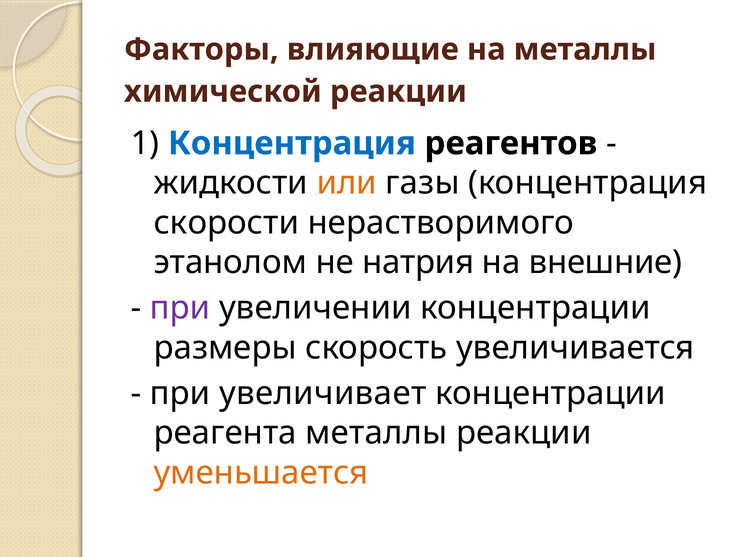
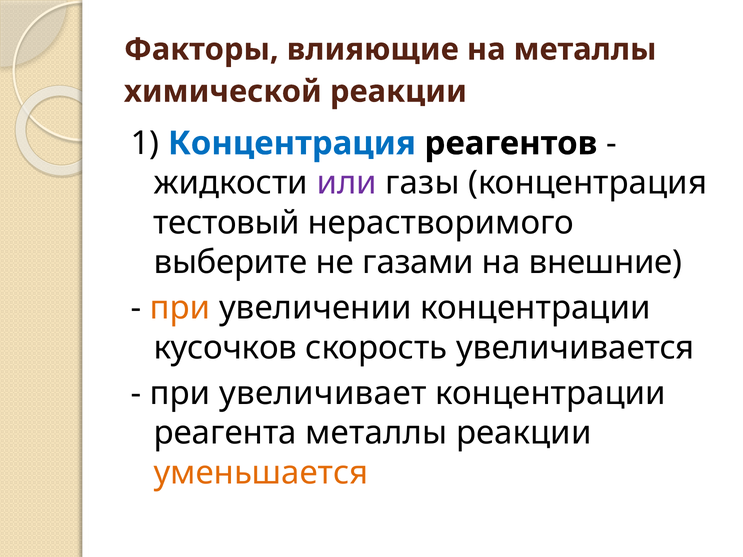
или colour: orange -> purple (347, 183)
скорости: скорости -> тестовый (227, 223)
этанолом: этанолом -> выберите (230, 262)
натрия: натрия -> газами (418, 262)
при colour: purple -> orange (180, 308)
размеры: размеры -> кусочков (225, 348)
